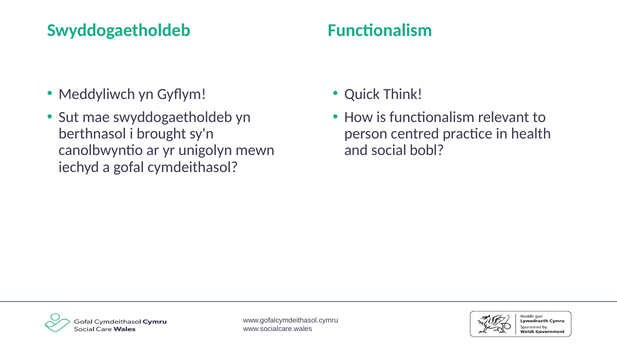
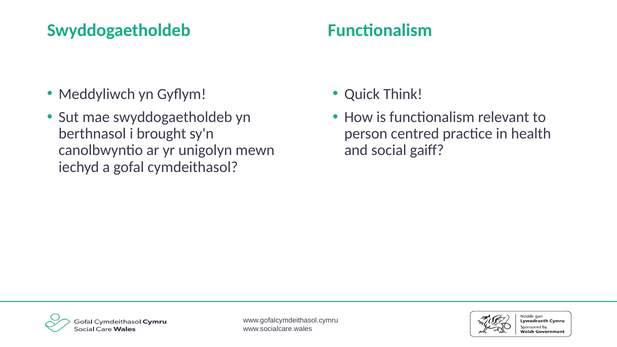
bobl: bobl -> gaiff (427, 150)
